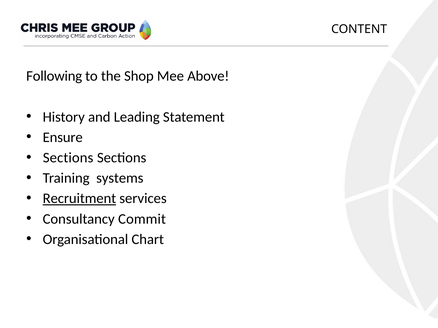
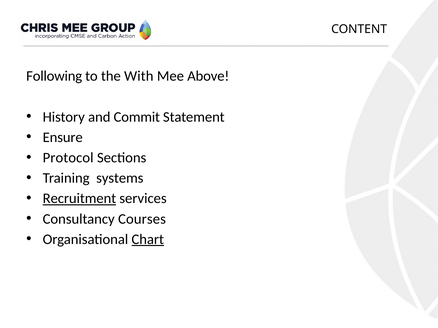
Shop: Shop -> With (139, 76)
Leading: Leading -> Commit (137, 117)
Sections: Sections -> Protocol (68, 158)
Commit: Commit -> Courses (142, 219)
Chart underline: none -> present (148, 240)
